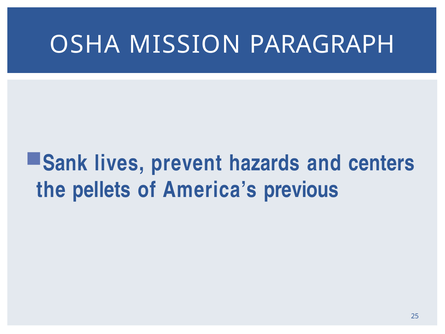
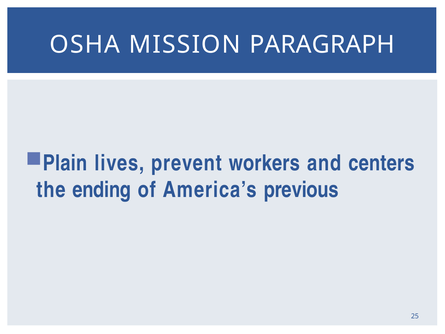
Sank: Sank -> Plain (65, 163)
hazards: hazards -> workers (264, 163)
pellets: pellets -> ending (102, 190)
